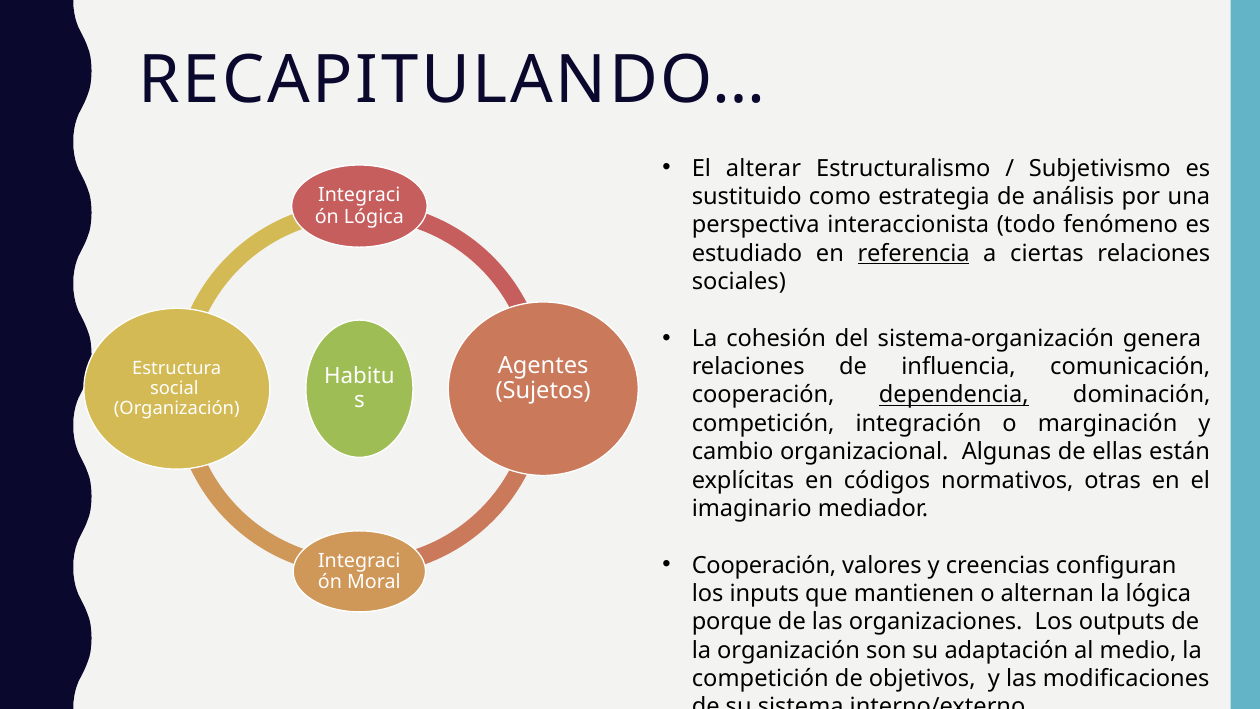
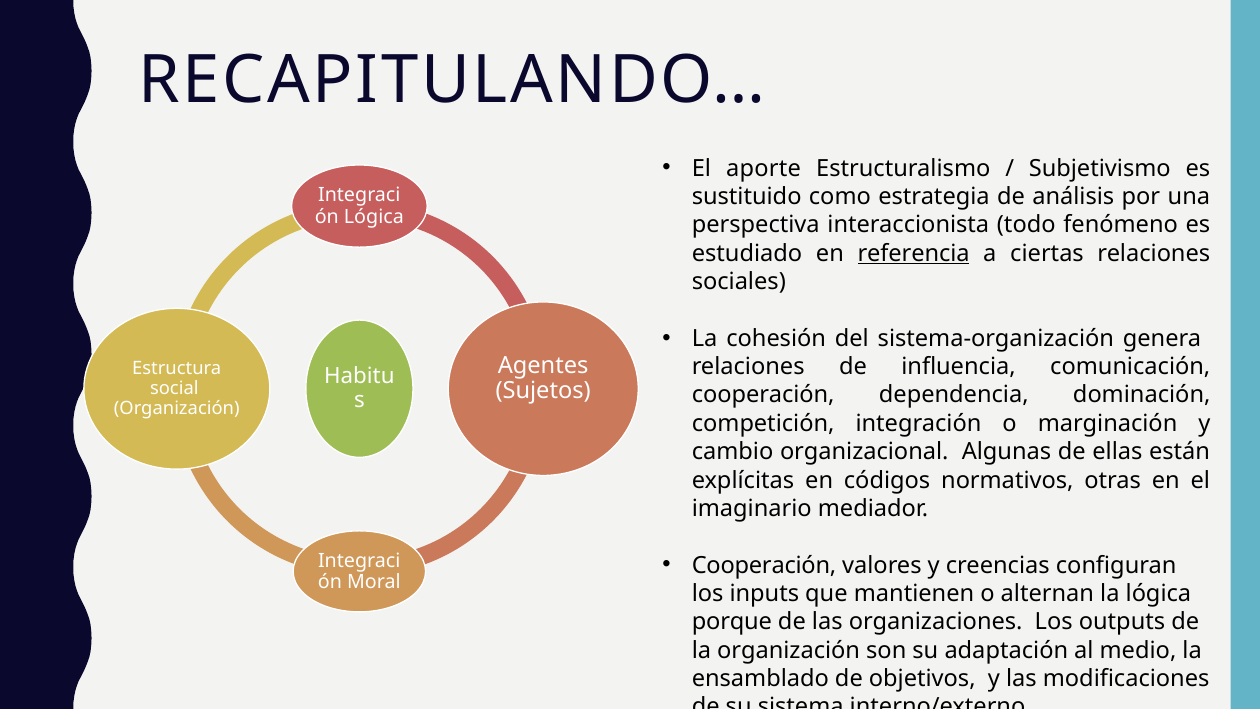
alterar: alterar -> aporte (764, 168)
dependencia underline: present -> none (954, 395)
competición: competición -> ensamblado (760, 679)
